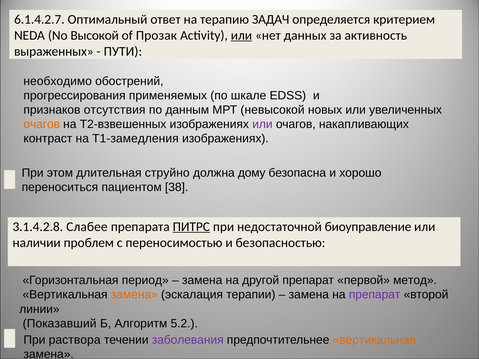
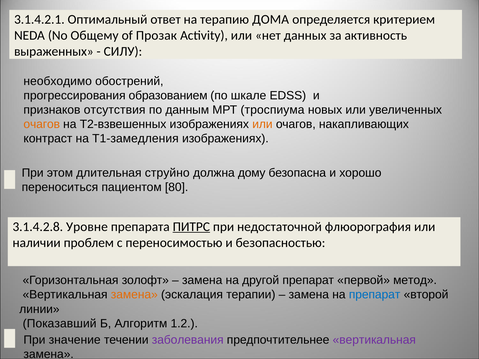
6.1.4.2.7: 6.1.4.2.7 -> 3.1.4.2.1 (39, 19)
ЗАДАЧ: ЗАДАЧ -> ДОМА (271, 19)
Высокой: Высокой -> Общему (95, 35)
или underline: present -> none (241, 35)
ПУТИ: ПУТИ -> СИЛУ (123, 51)
применяемых: применяемых -> образованием (168, 96)
невысокой: невысокой -> троспиума (272, 110)
или colour: purple -> orange (262, 124)
38: 38 -> 80 (177, 187)
Слабее: Слабее -> Уровне (87, 227)
биоуправление: биоуправление -> флюорография (368, 227)
период: период -> золофт (145, 281)
препарат colour: purple -> blue (375, 295)
5.2: 5.2 -> 1.2 (184, 324)
раствора: раствора -> значение (75, 340)
вертикальная colour: orange -> purple (374, 340)
